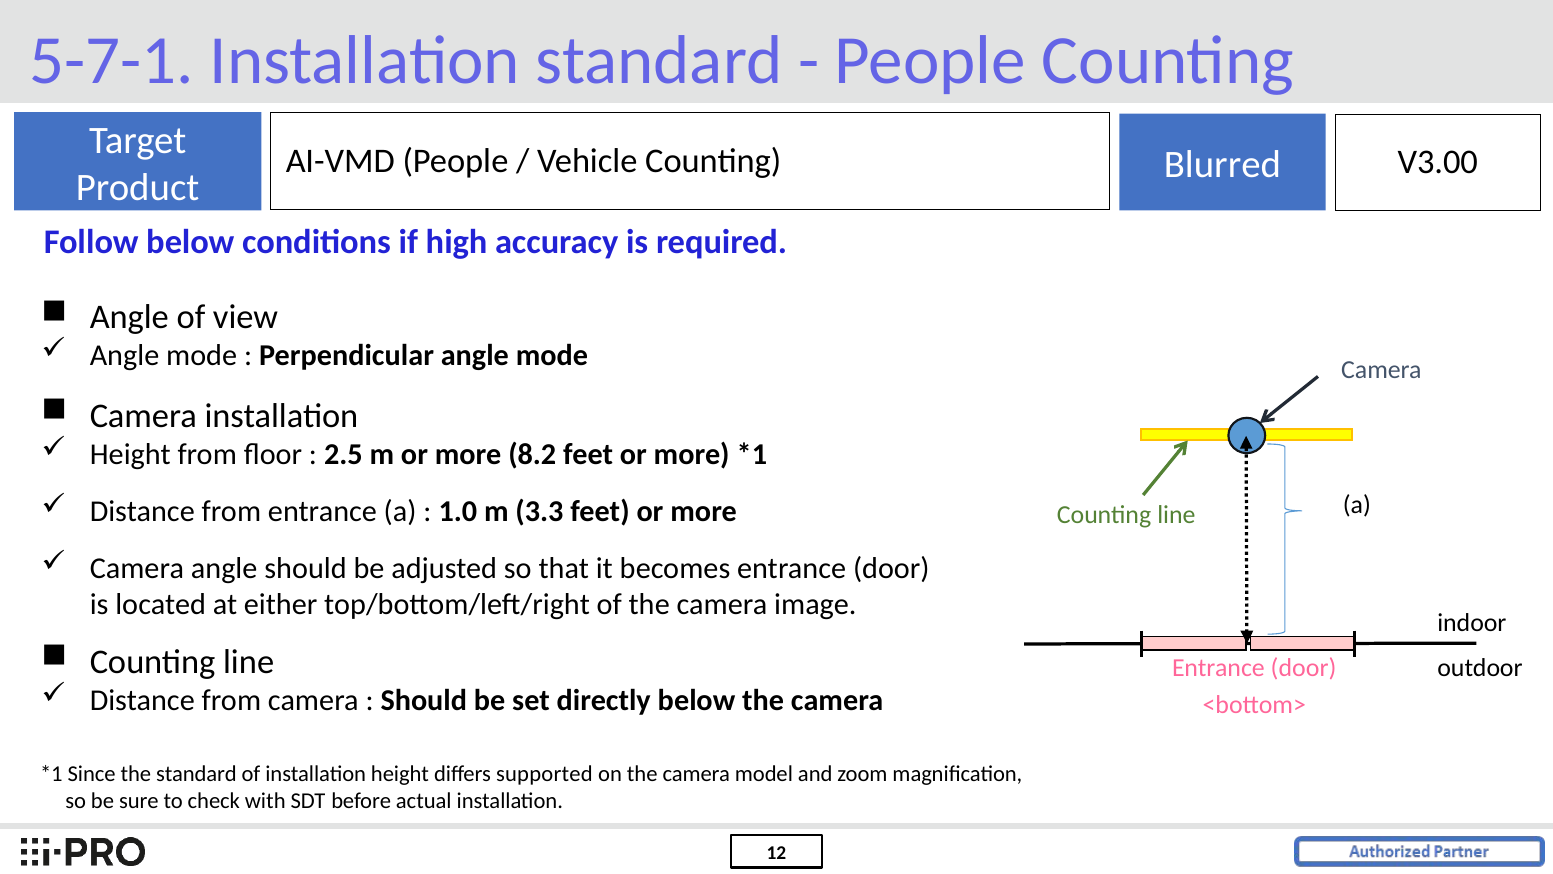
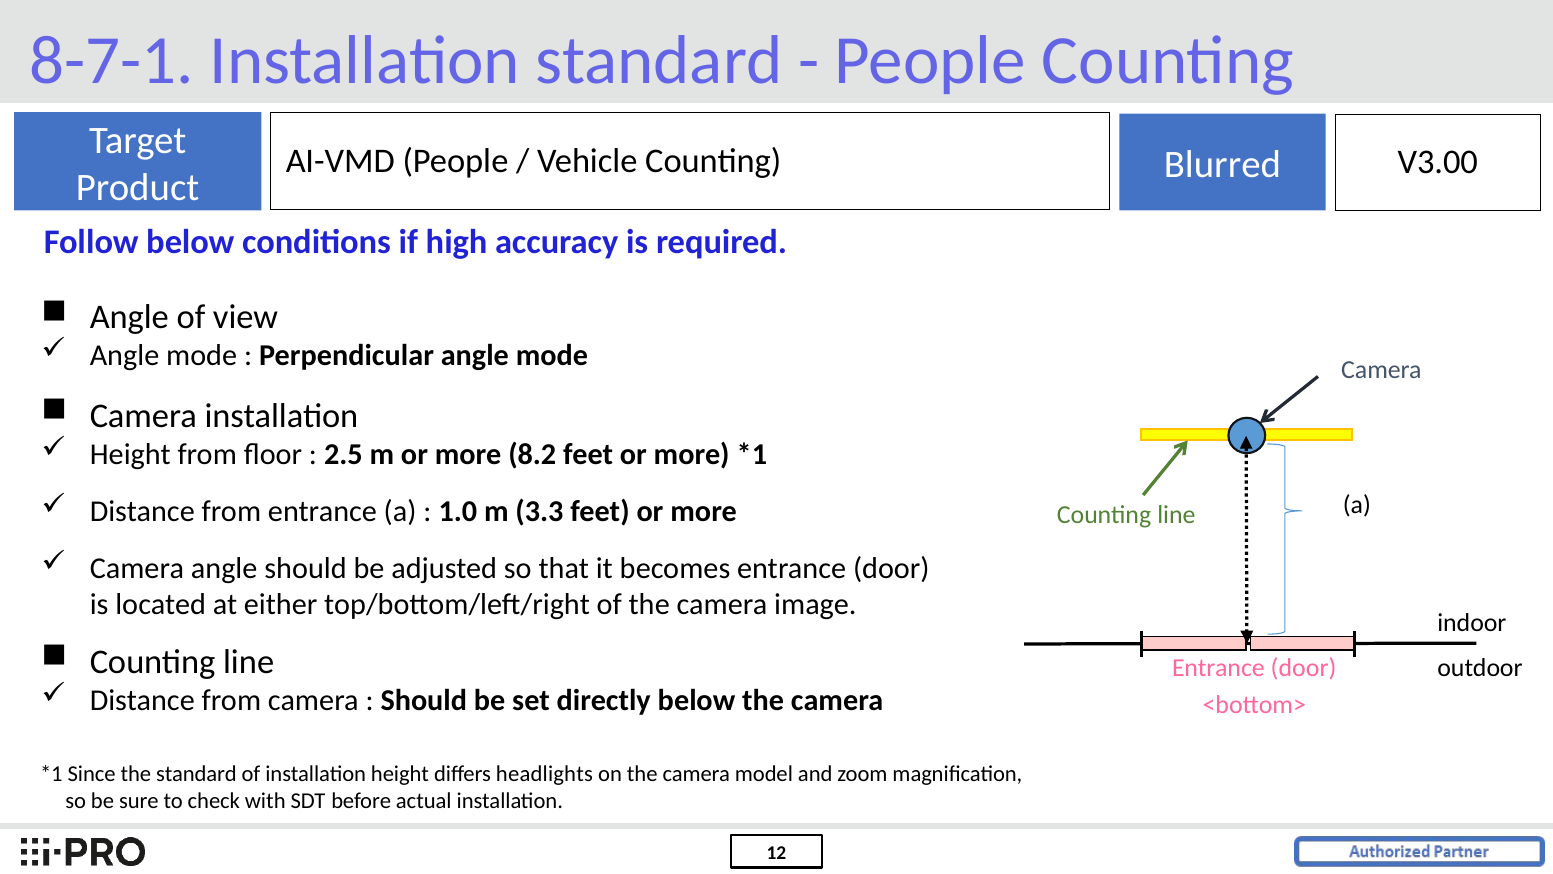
5-7-1: 5-7-1 -> 8-7-1 (112, 60)
supported: supported -> headlights (544, 774)
